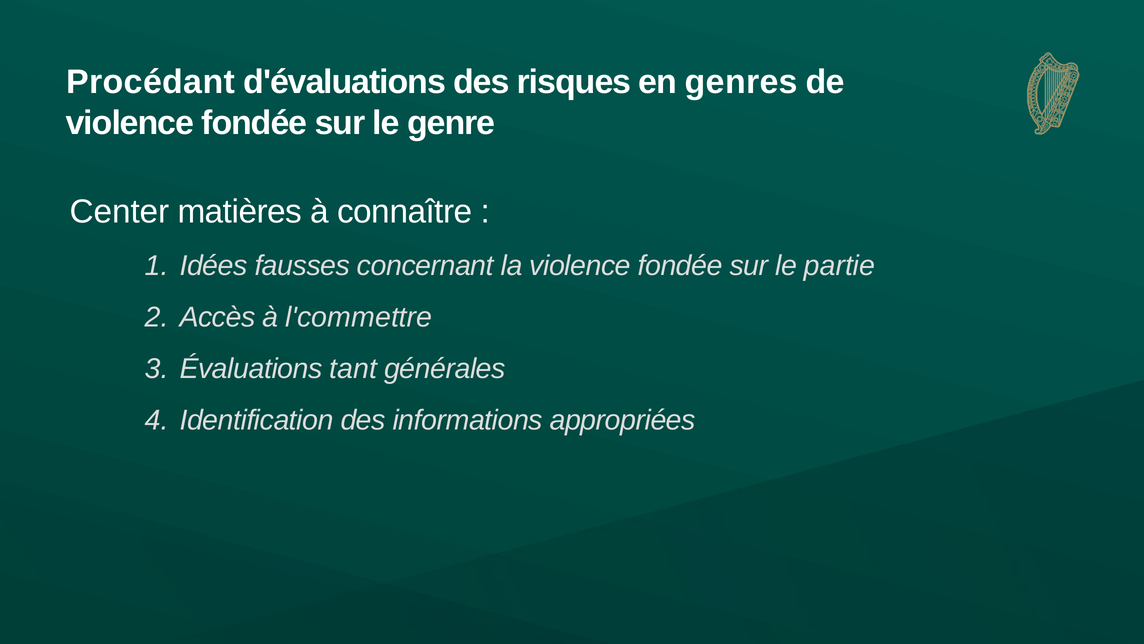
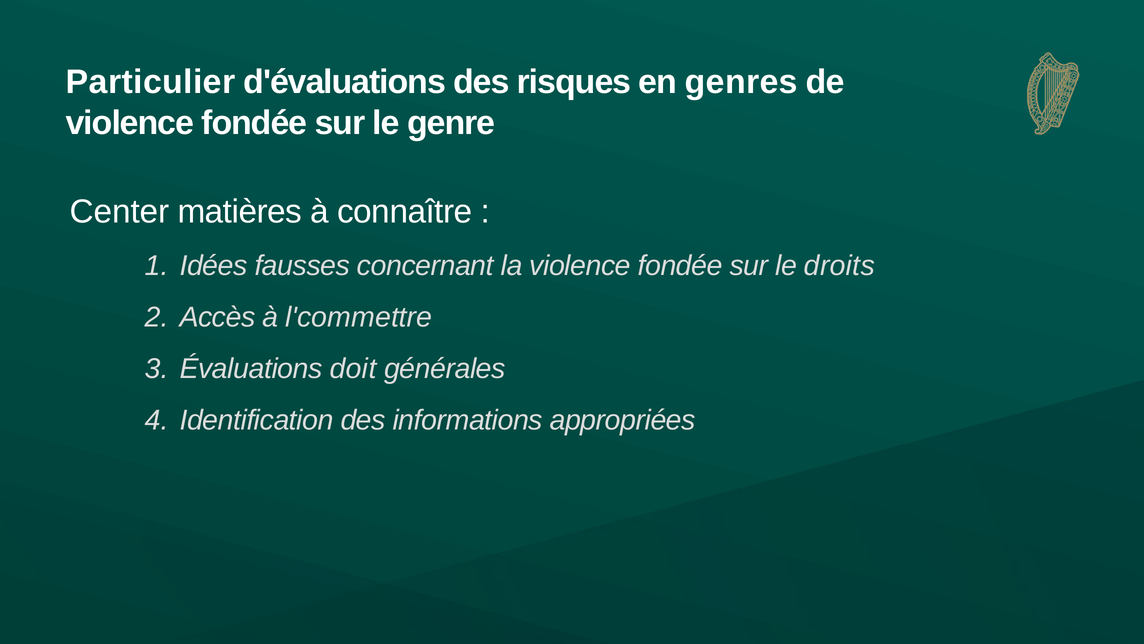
Procédant: Procédant -> Particulier (151, 82)
partie: partie -> droits (839, 265)
tant: tant -> doit (353, 368)
